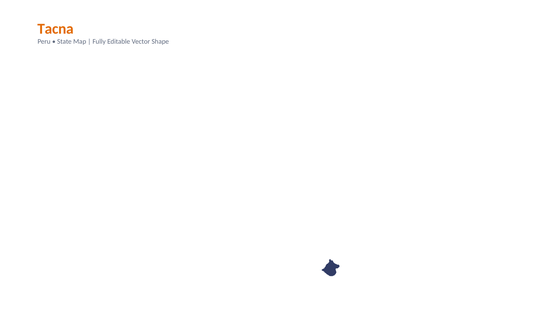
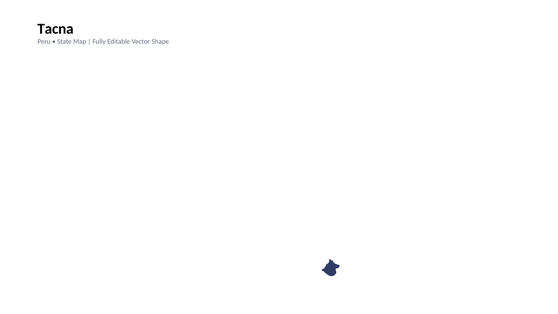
Tacna colour: orange -> black (55, 29)
